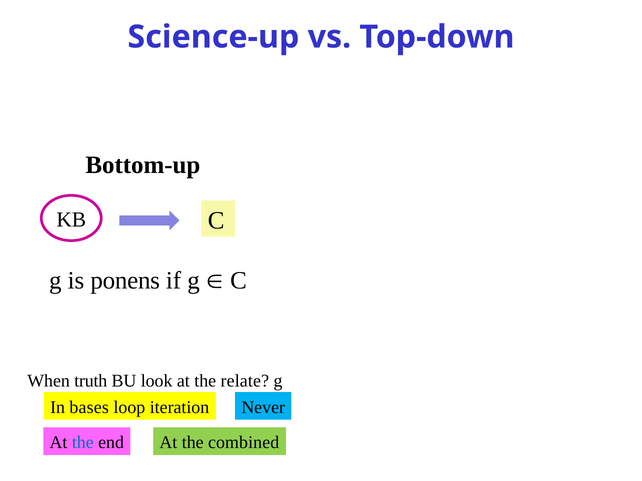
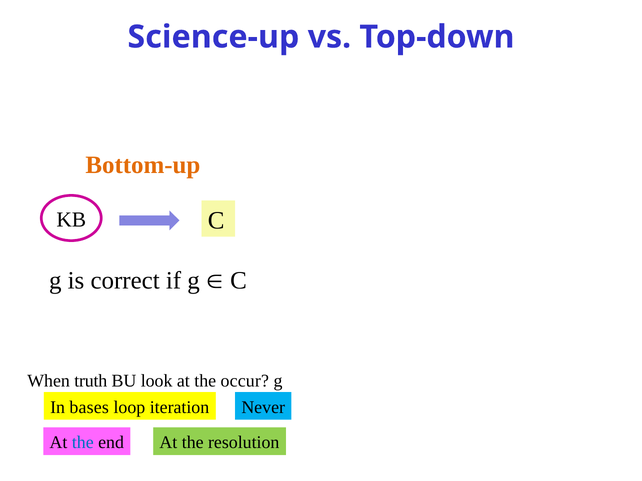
Bottom-up colour: black -> orange (143, 165)
ponens: ponens -> correct (125, 281)
relate: relate -> occur (245, 381)
combined: combined -> resolution (244, 443)
